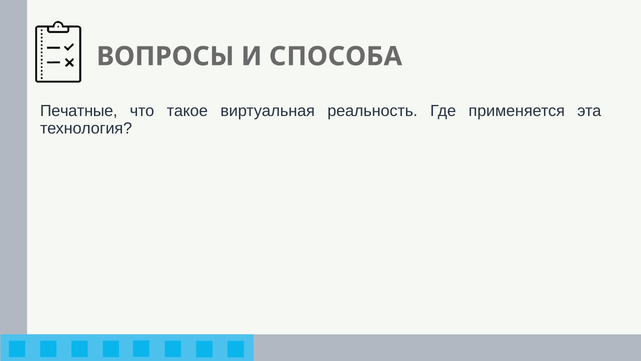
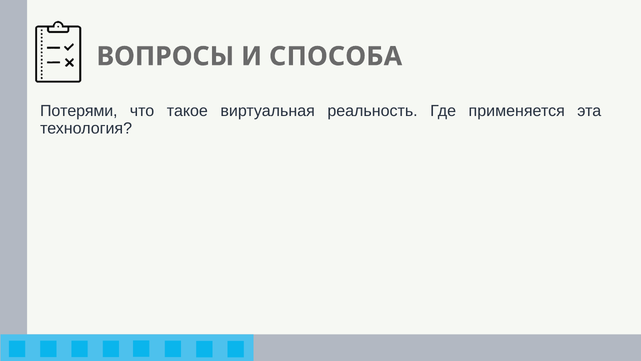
Печатные: Печатные -> Потерями (79, 111)
